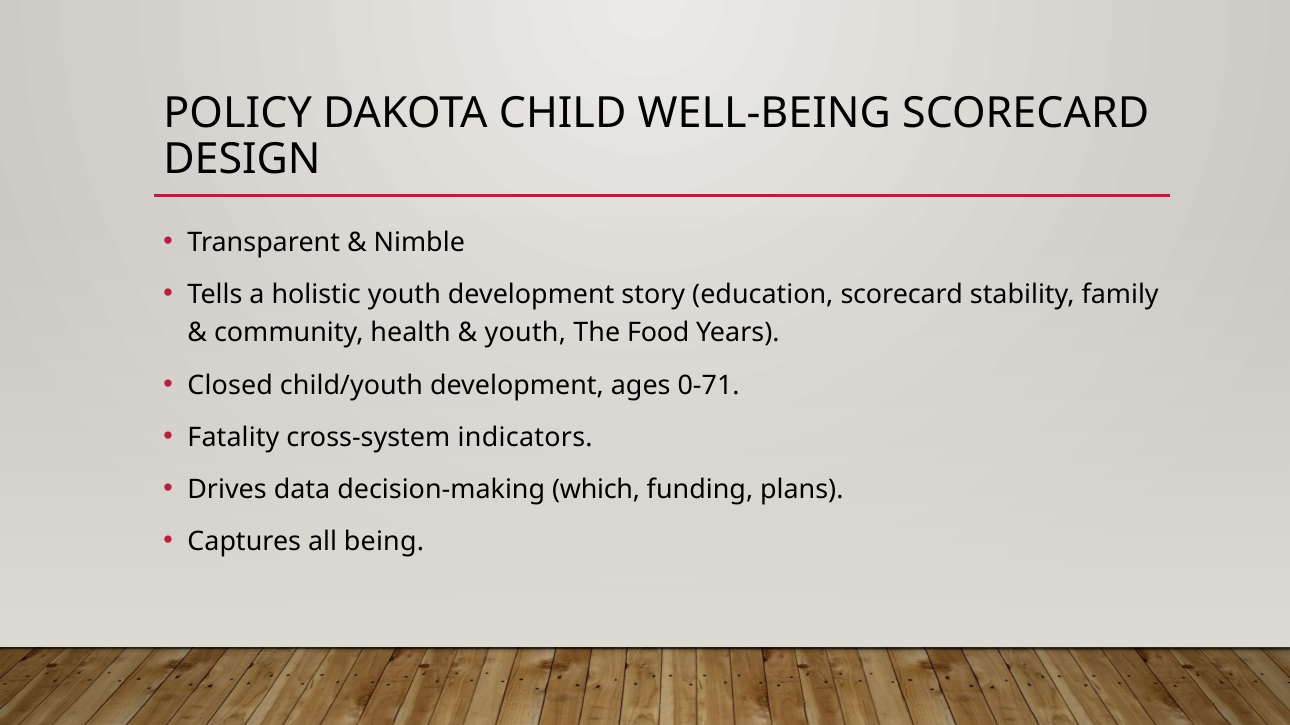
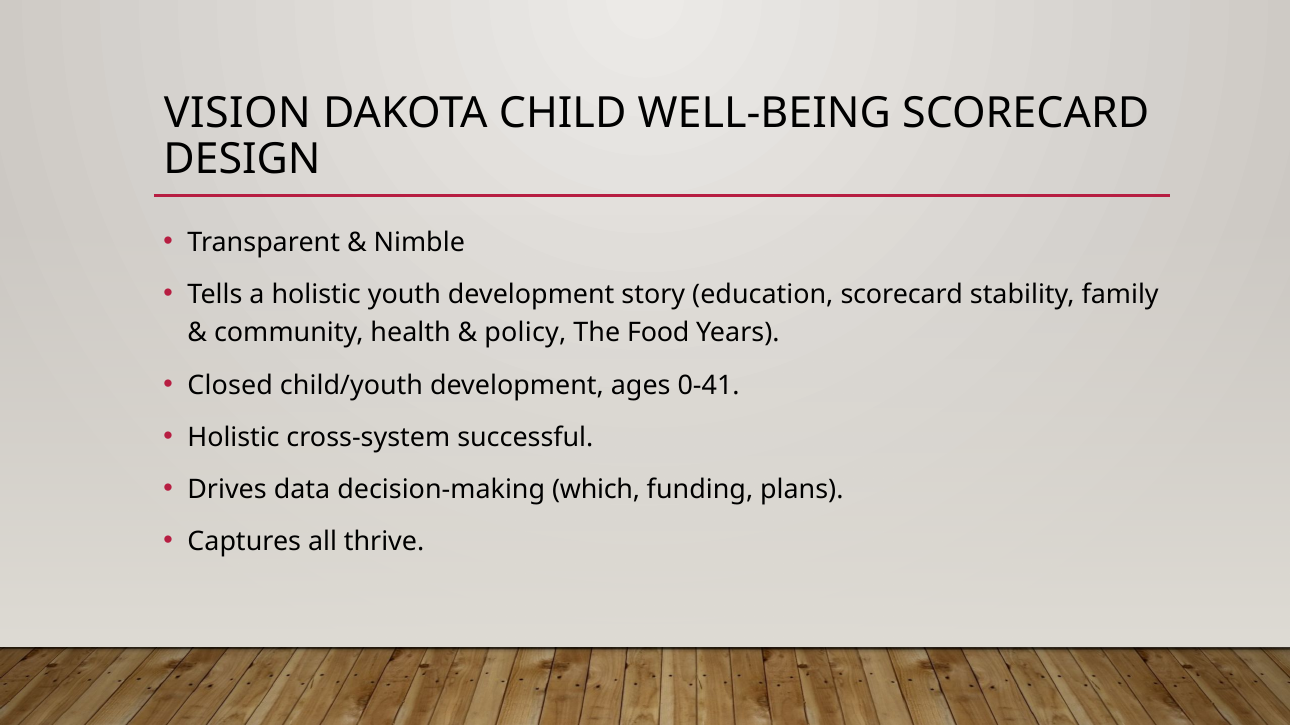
POLICY: POLICY -> VISION (237, 113)
youth: youth -> policy (525, 333)
0-71: 0-71 -> 0-41 (709, 386)
Fatality: Fatality -> Holistic (233, 438)
indicators: indicators -> successful (525, 438)
being: being -> thrive (384, 542)
